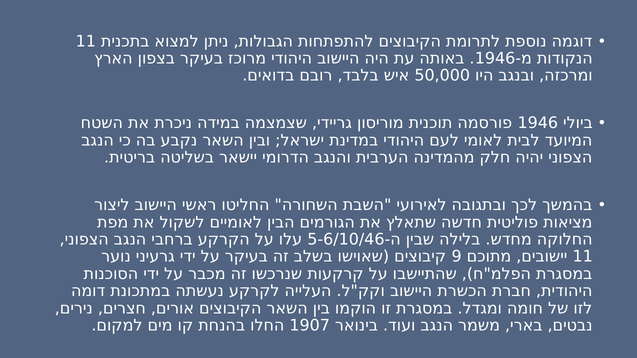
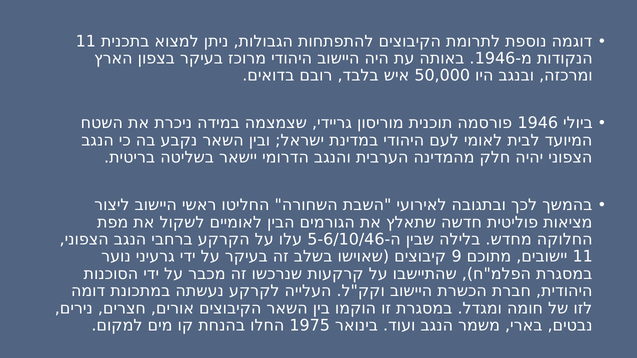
1907: 1907 -> 1975 (310, 326)
